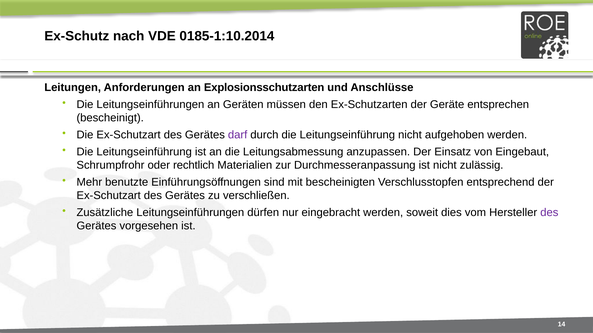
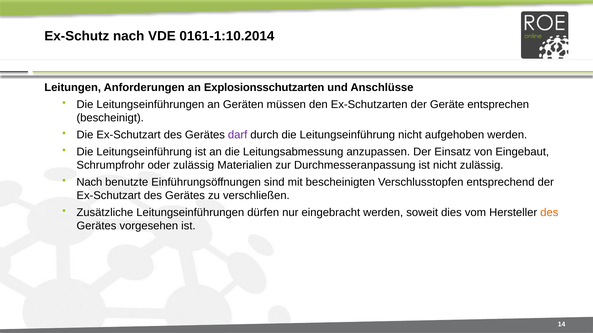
0185-1:10.2014: 0185-1:10.2014 -> 0161-1:10.2014 (227, 36)
oder rechtlich: rechtlich -> zulässig (194, 165)
Mehr: Mehr -> Nach (89, 182)
des colour: purple -> orange (549, 213)
